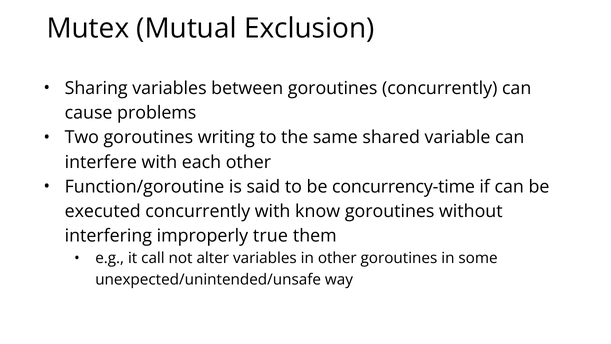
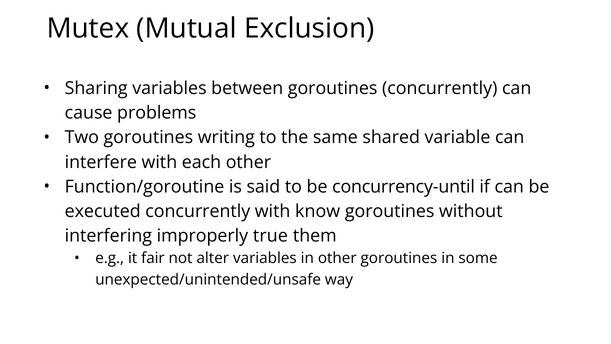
concurrency-time: concurrency-time -> concurrency-until (404, 187)
call: call -> fair (153, 258)
